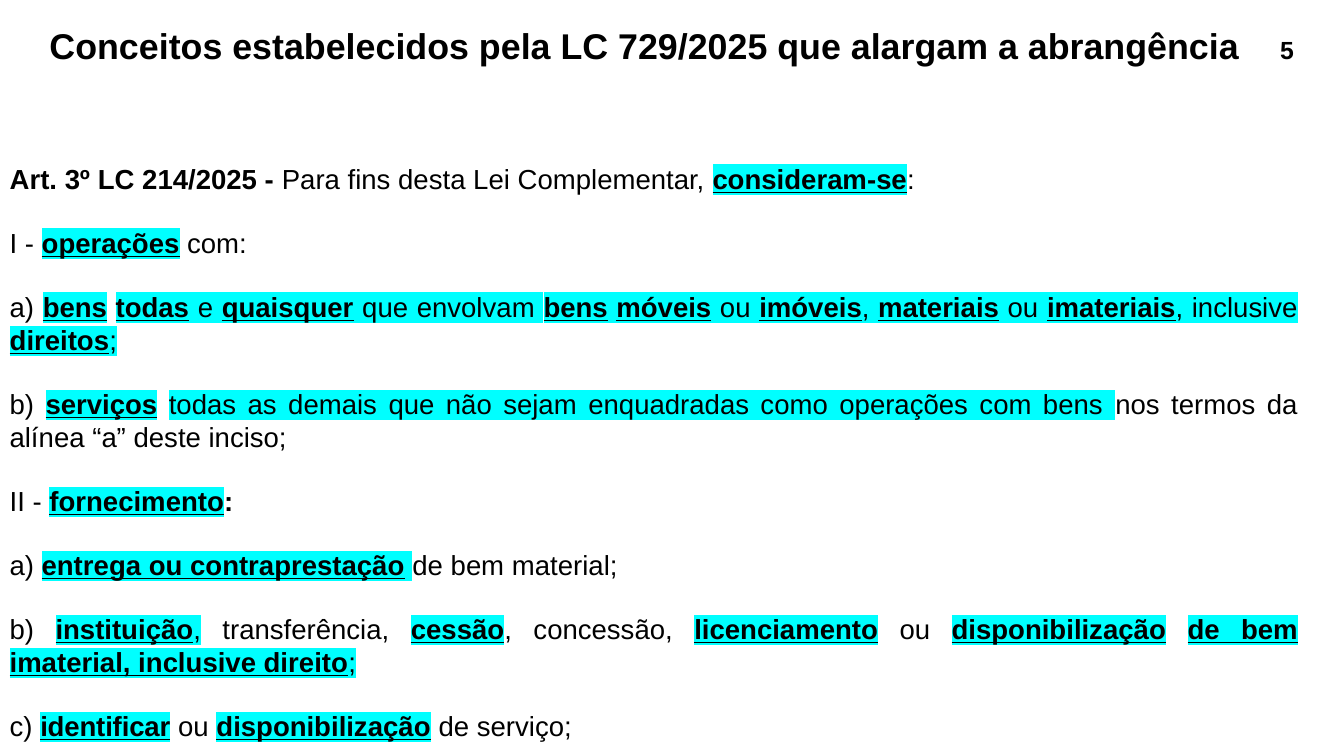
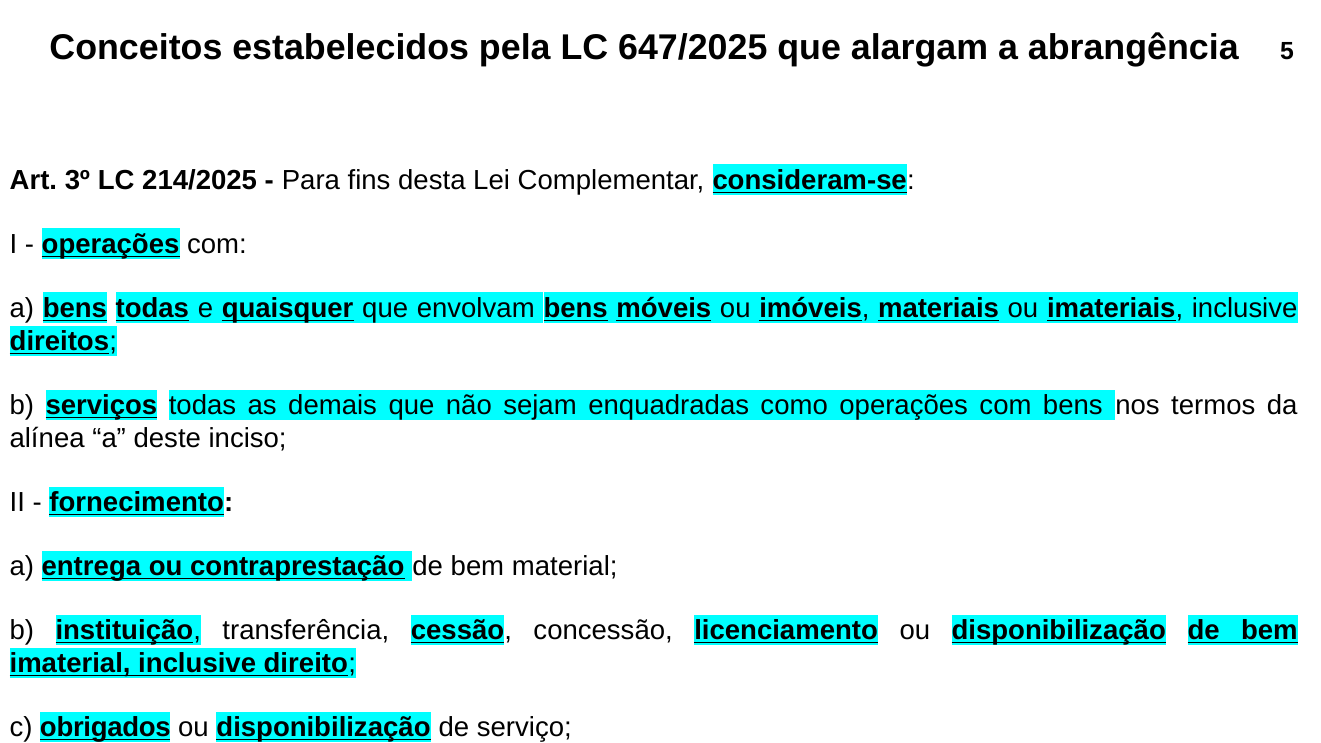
729/2025: 729/2025 -> 647/2025 (693, 48)
identificar: identificar -> obrigados (105, 727)
